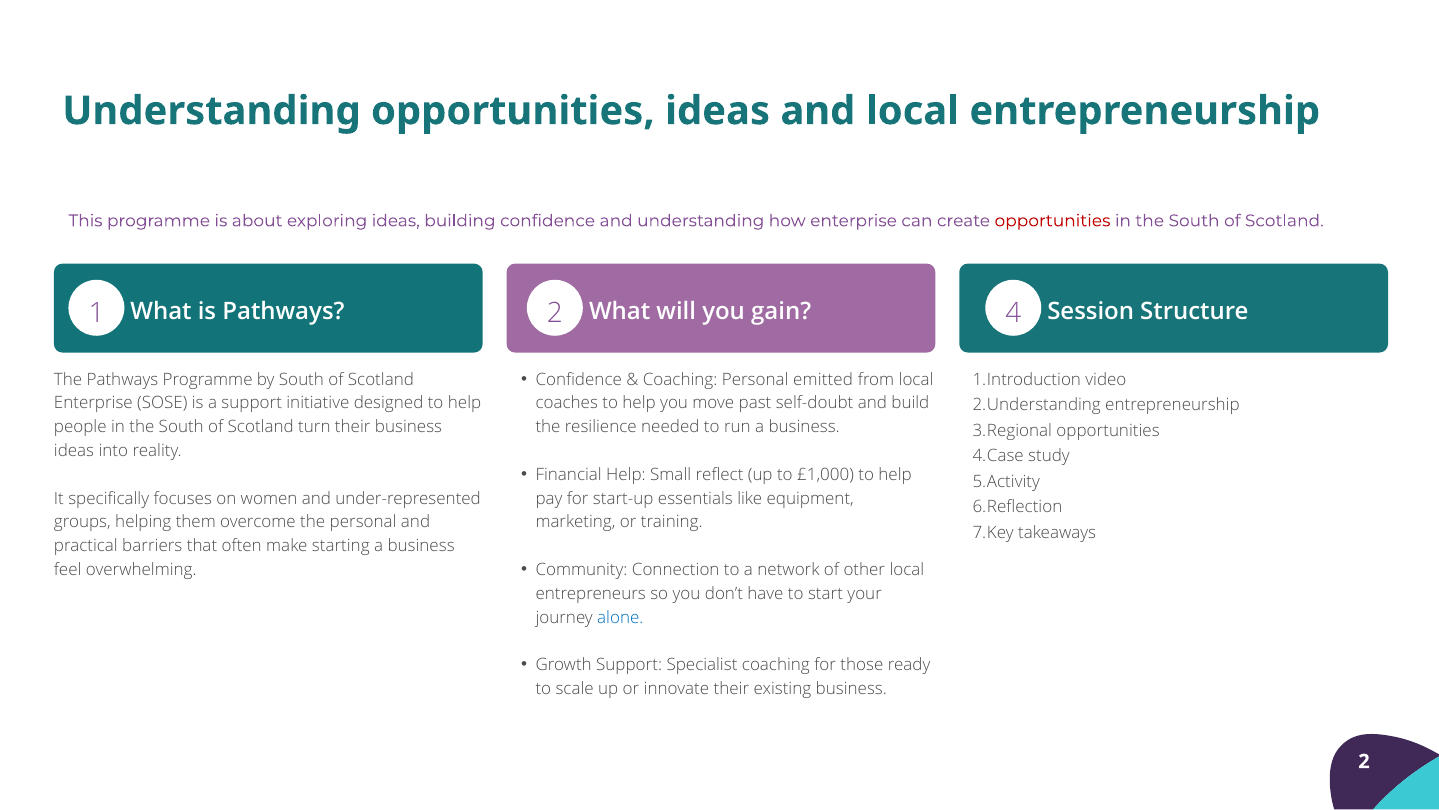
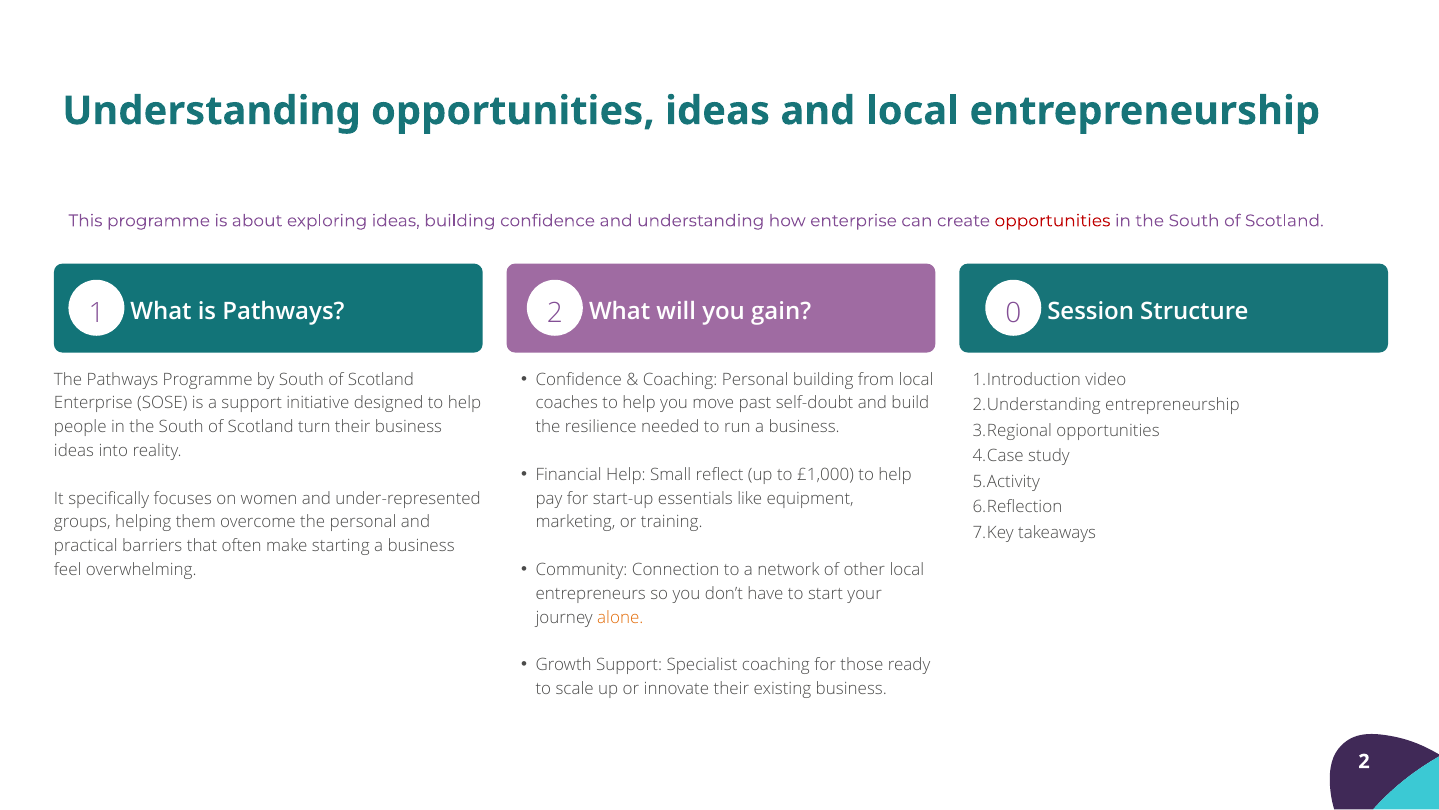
4: 4 -> 0 (1013, 313)
Personal emitted: emitted -> building (823, 379)
alone colour: blue -> orange (620, 617)
